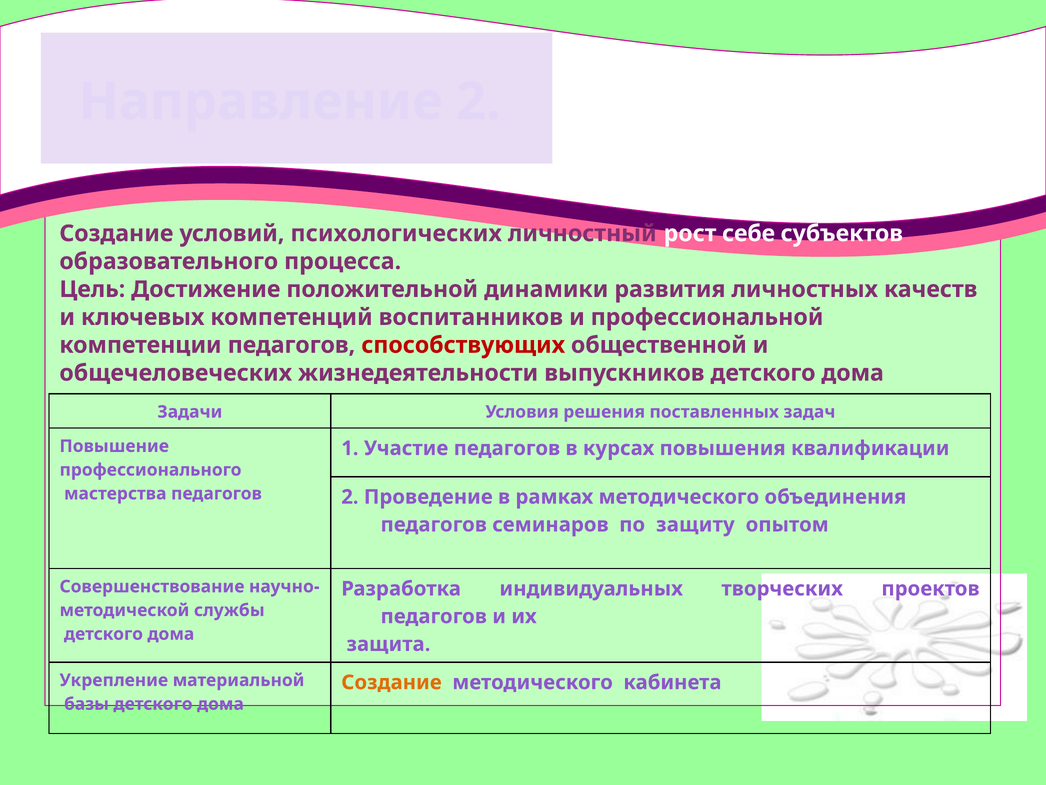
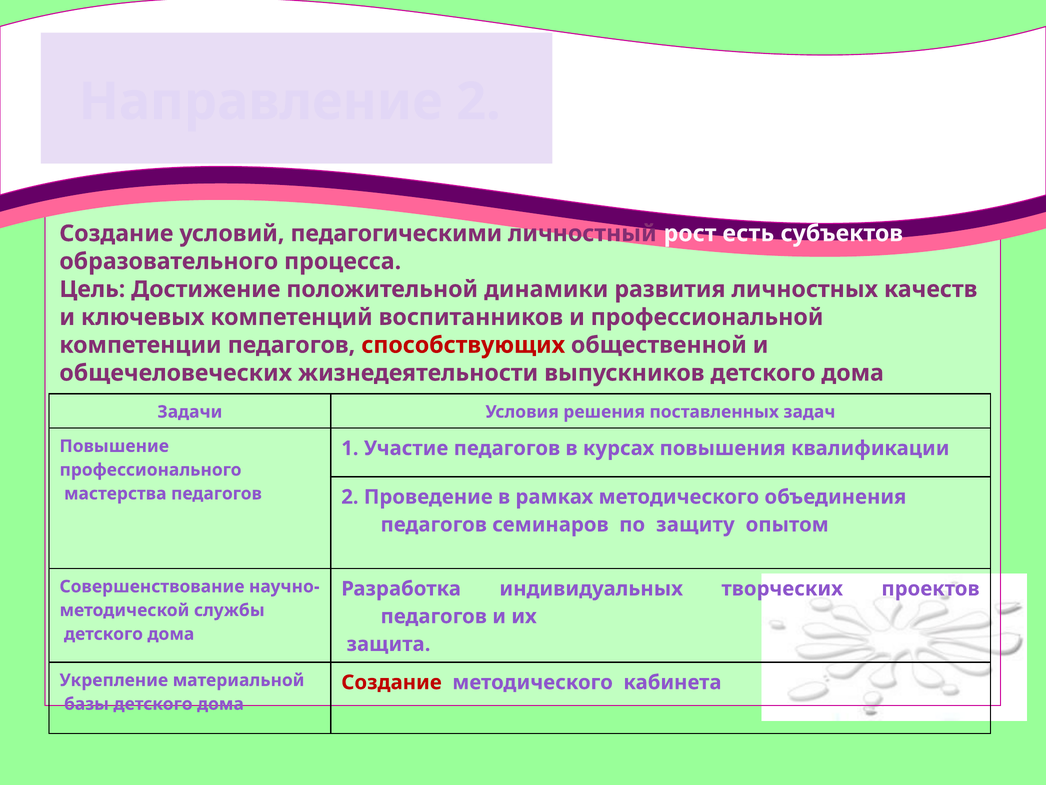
психологических: психологических -> педагогическими (396, 233)
себе: себе -> есть (748, 233)
Создание colour: orange -> red (391, 682)
